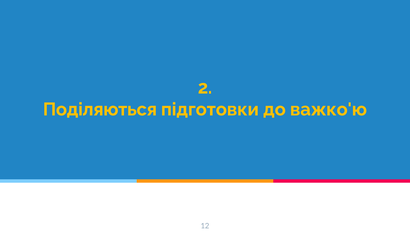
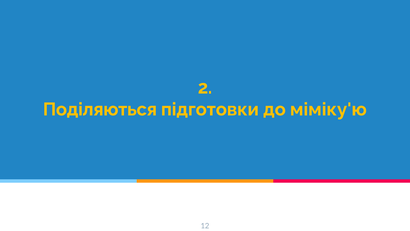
важко'ю: важко'ю -> міміку'ю (328, 109)
